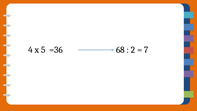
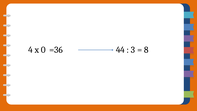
5: 5 -> 0 (43, 50)
68: 68 -> 44 (120, 50)
2: 2 -> 3 (133, 50)
7: 7 -> 8 (146, 50)
